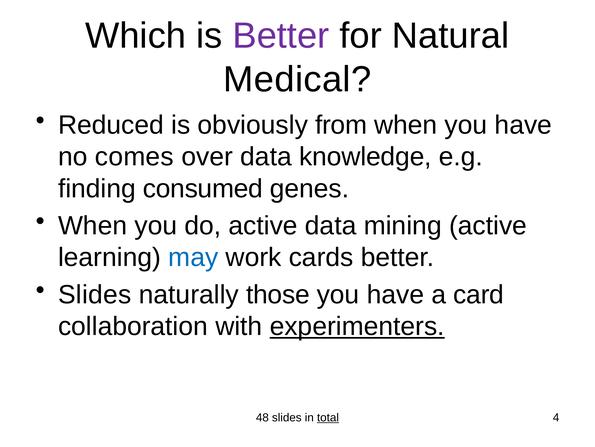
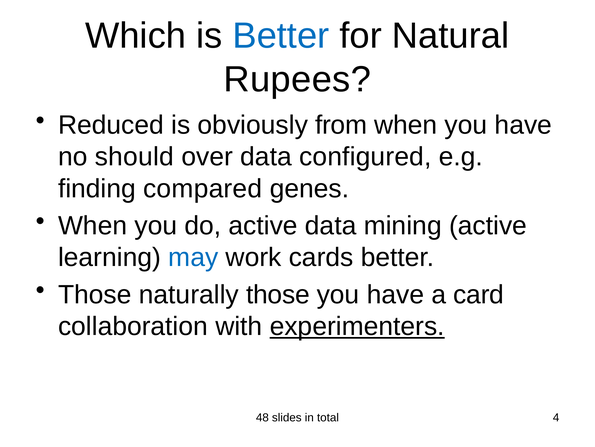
Better colour: purple -> blue (281, 36)
Medical: Medical -> Rupees (297, 79)
comes: comes -> should (134, 157)
knowledge: knowledge -> configured (365, 157)
consumed: consumed -> compared (203, 188)
Slides: Slides -> Those (95, 294)
total underline: present -> none (328, 417)
